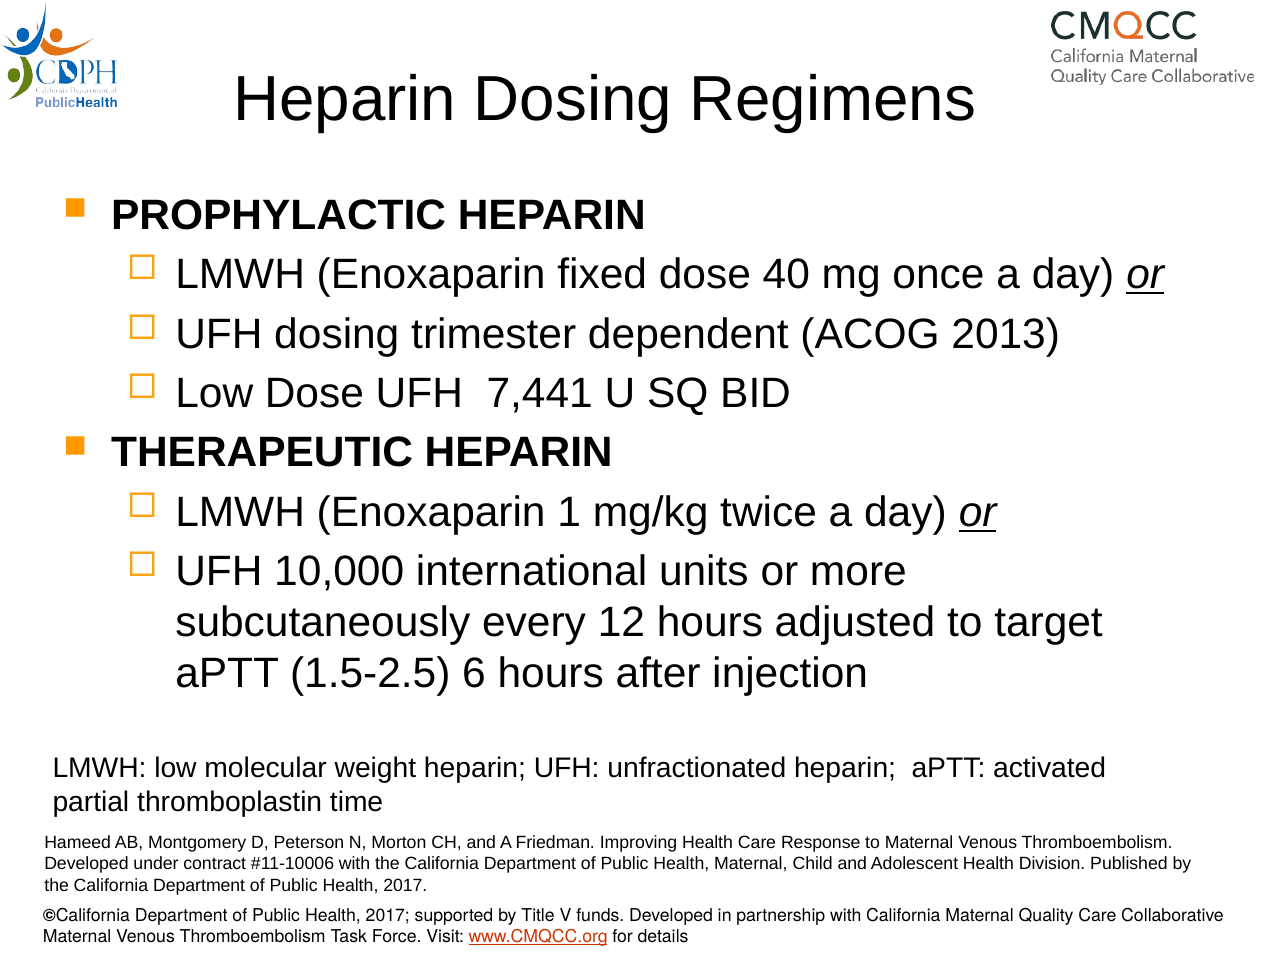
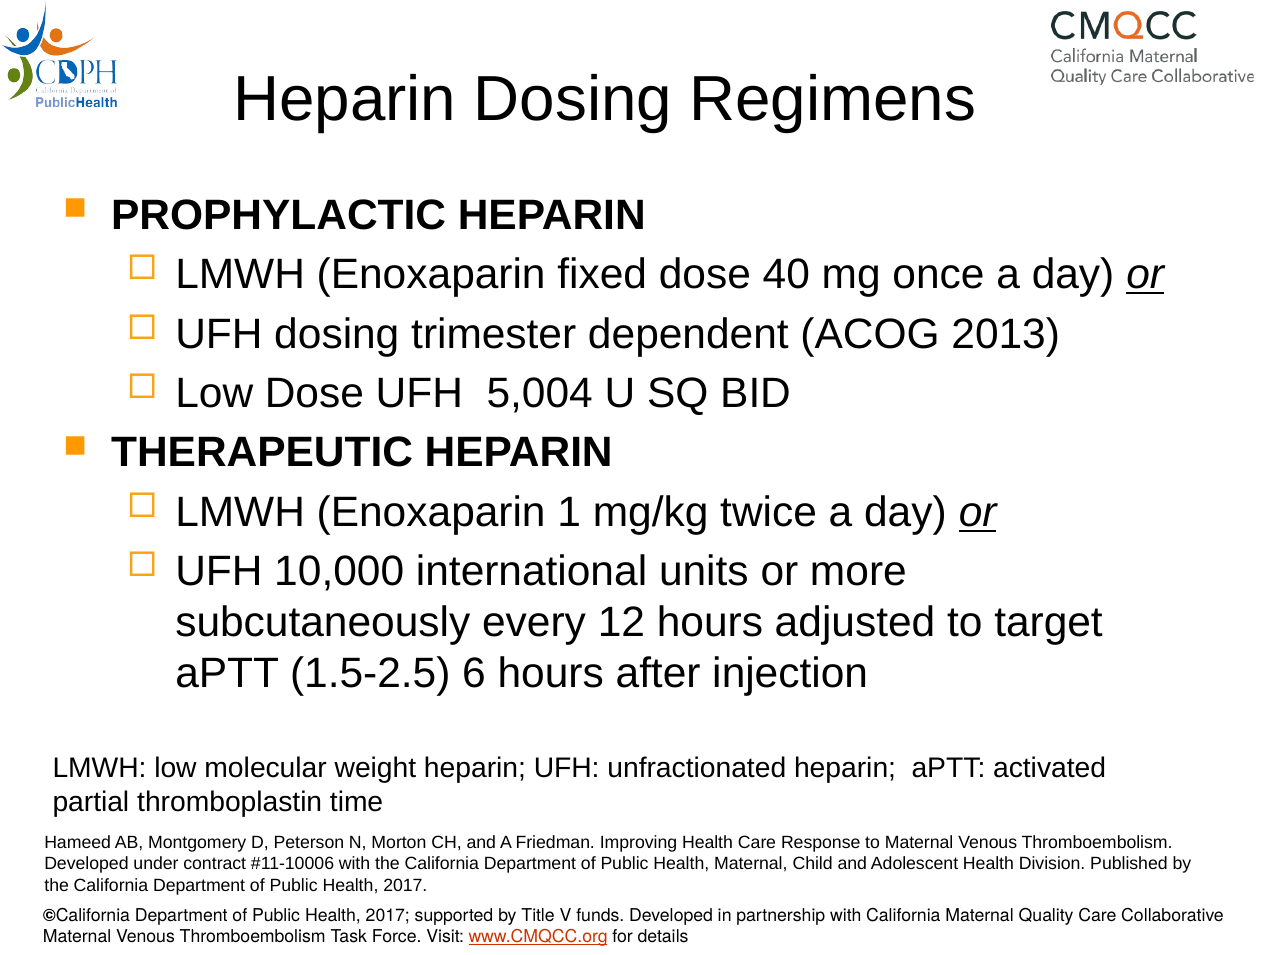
7,441: 7,441 -> 5,004 (540, 394)
